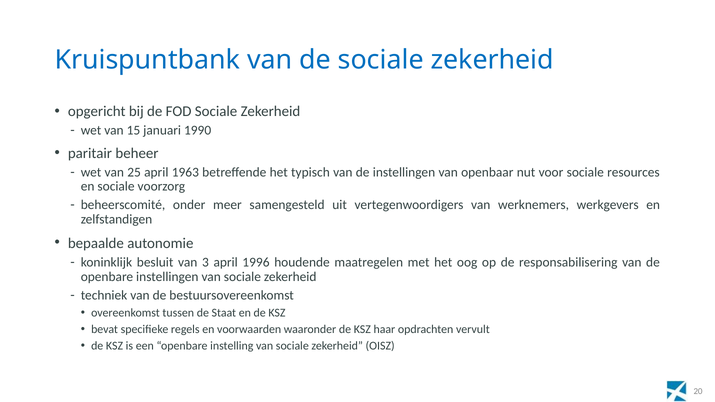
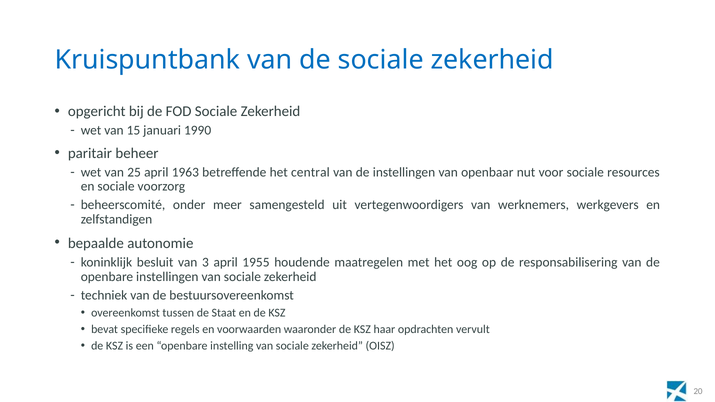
typisch: typisch -> central (310, 172)
1996: 1996 -> 1955 (256, 263)
